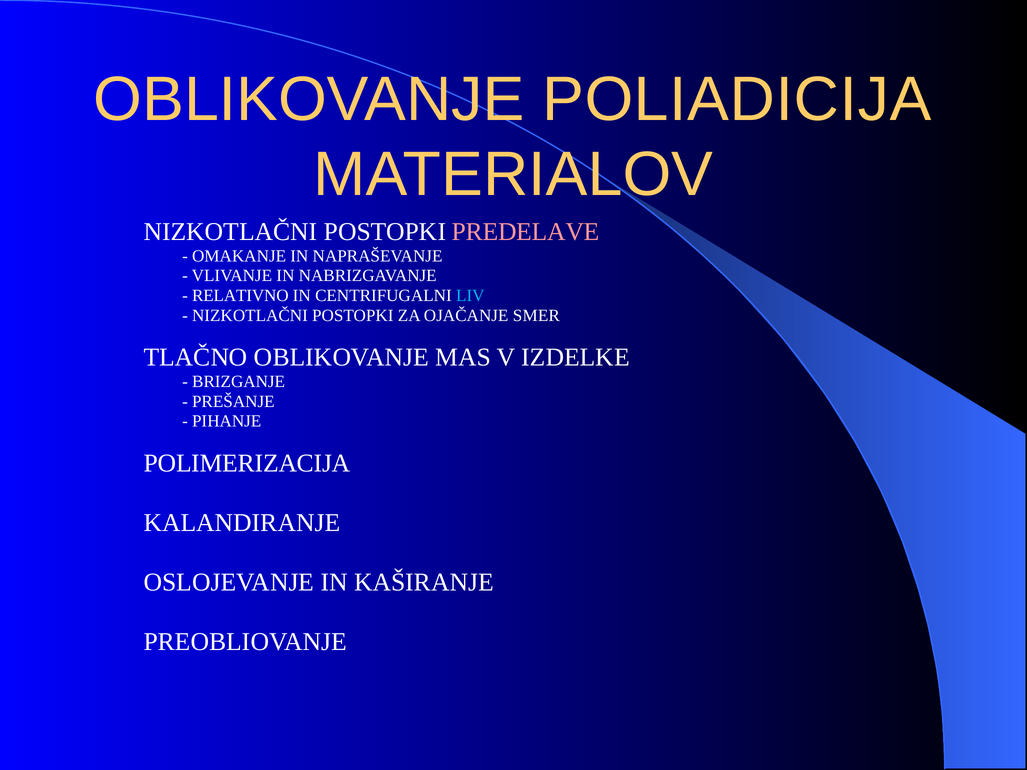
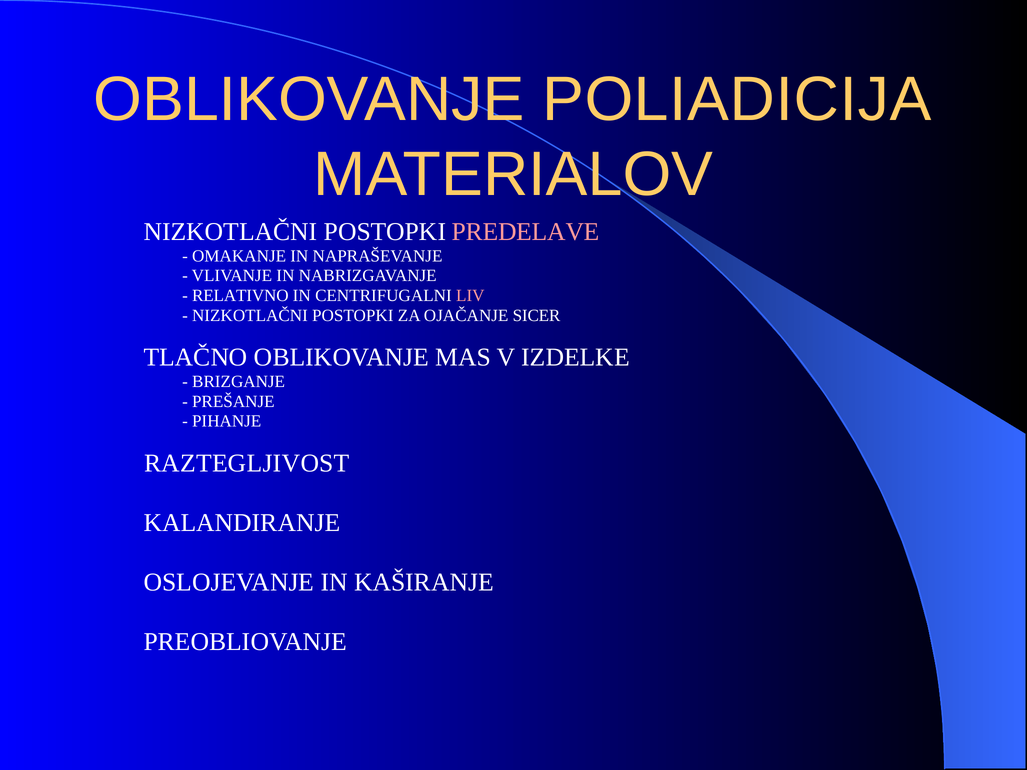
LIV colour: light blue -> pink (470, 296)
SMER: SMER -> SICER (537, 316)
POLIMERIZACIJA: POLIMERIZACIJA -> RAZTEGLJIVOST (247, 463)
